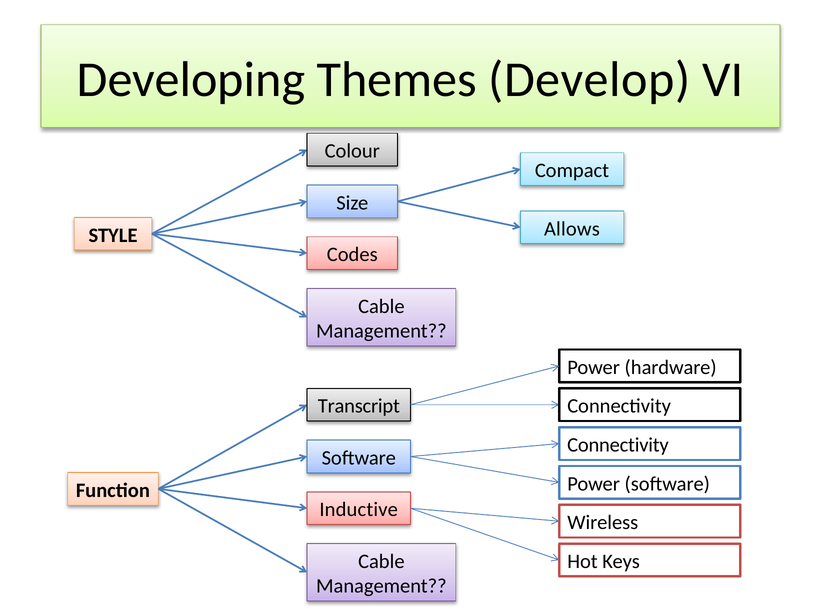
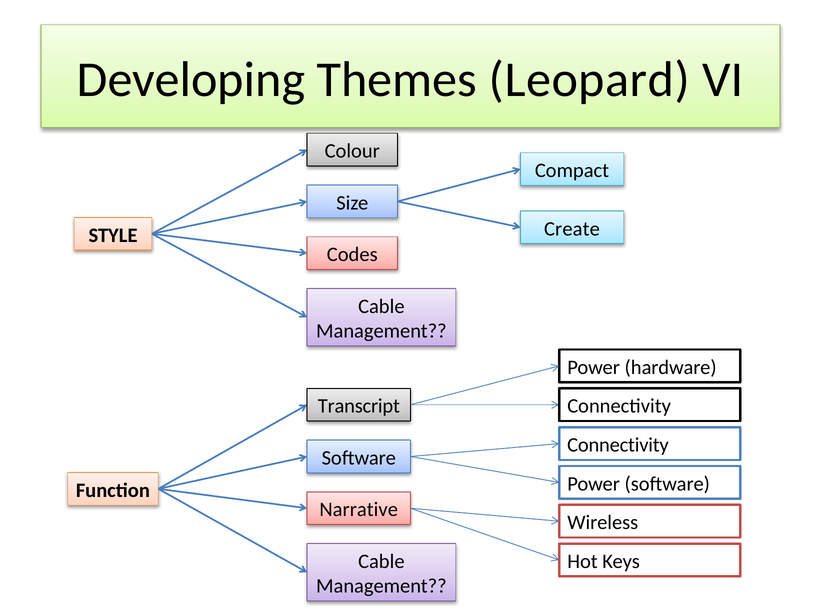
Develop: Develop -> Leopard (589, 79)
Allows: Allows -> Create (572, 229)
Inductive: Inductive -> Narrative (359, 509)
